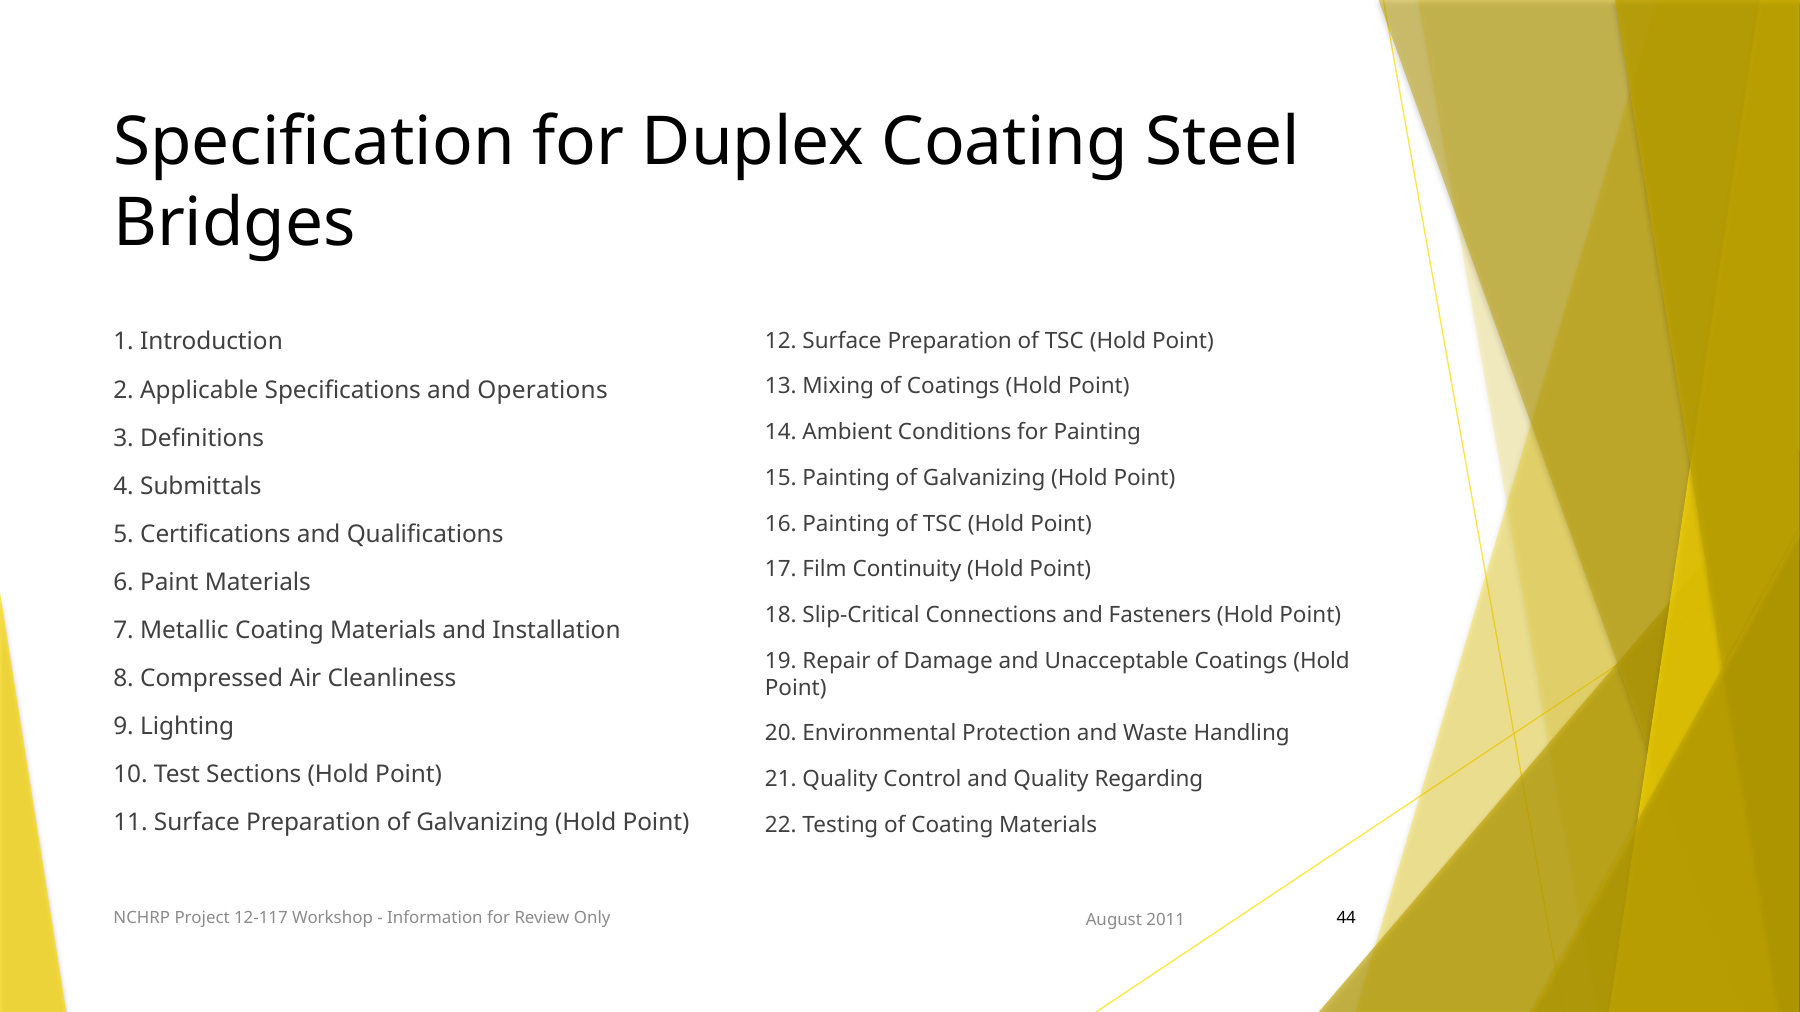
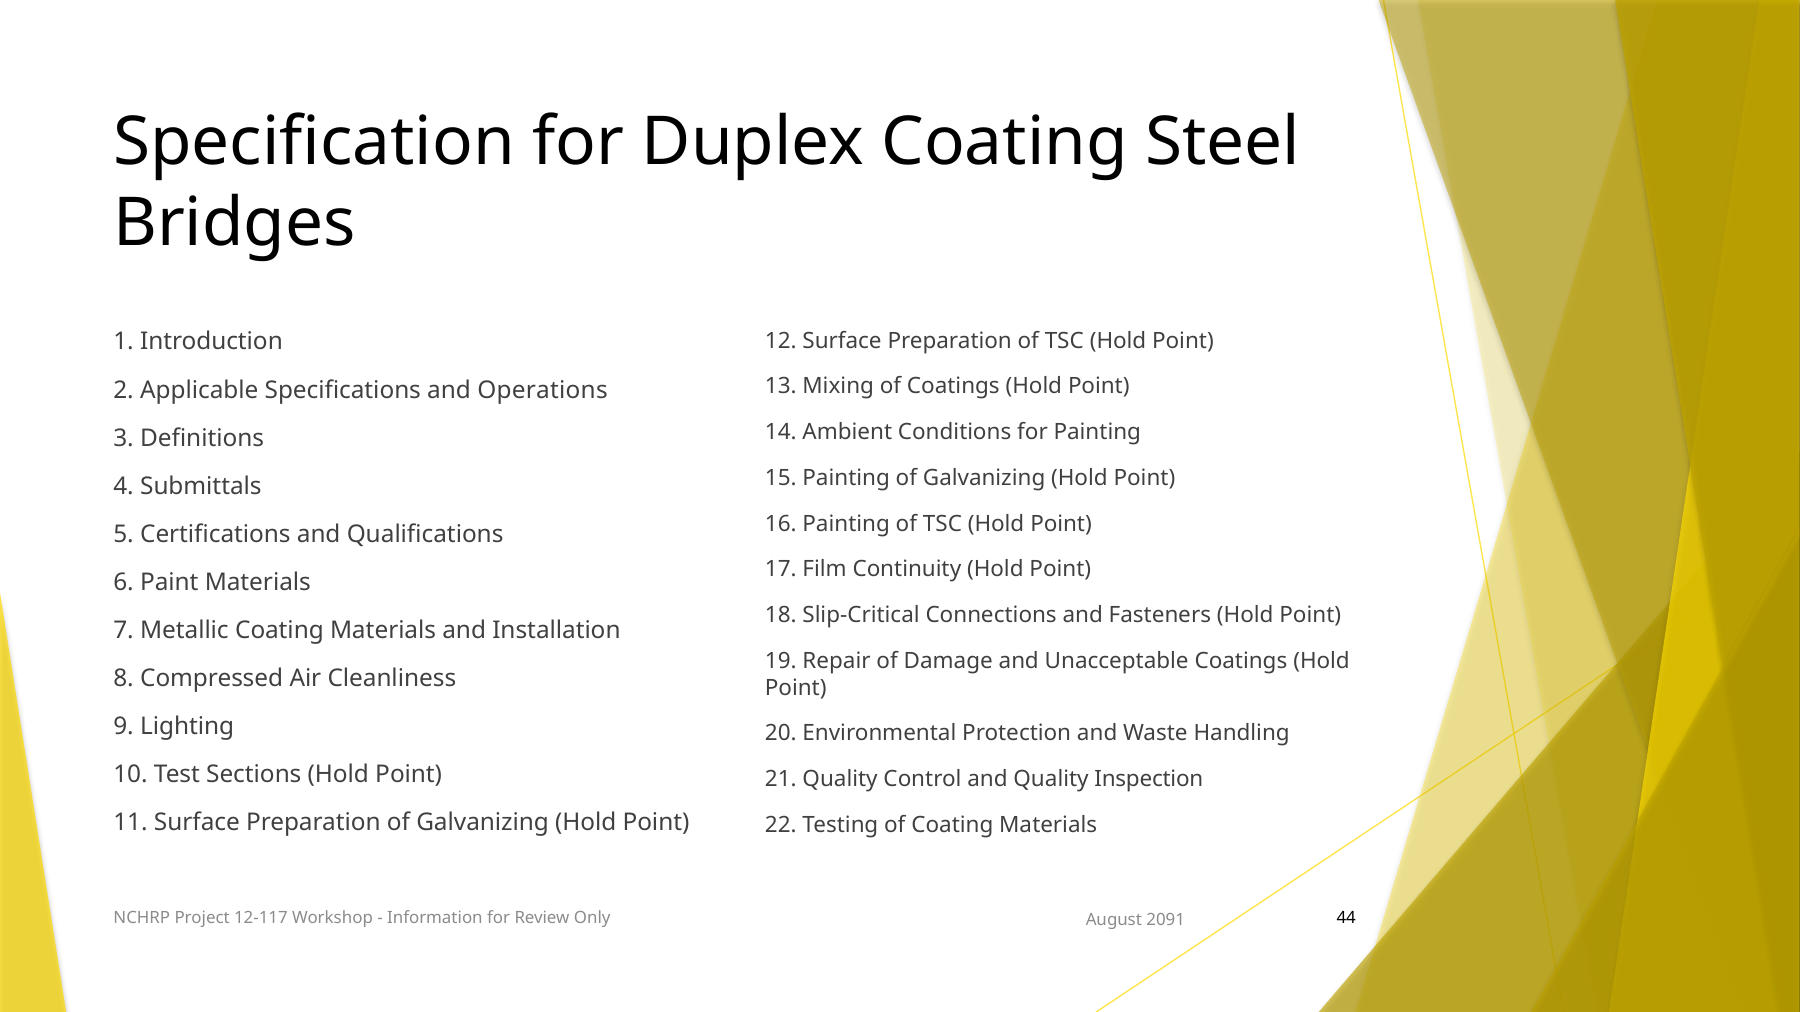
Regarding: Regarding -> Inspection (1149, 780)
2011: 2011 -> 2091 (1166, 920)
